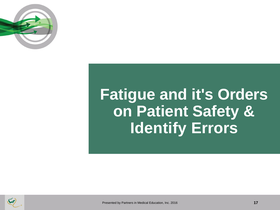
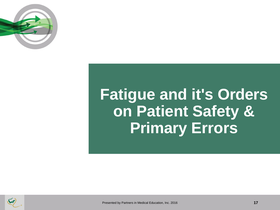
Identify: Identify -> Primary (159, 128)
